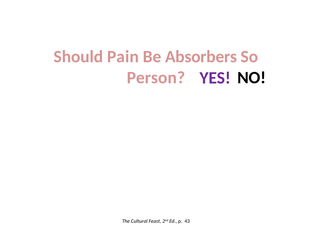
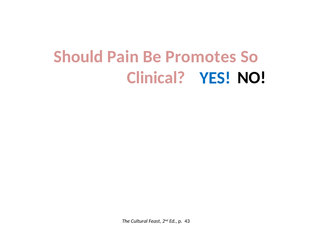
Absorbers: Absorbers -> Promotes (201, 57)
Person: Person -> Clinical (156, 78)
YES colour: purple -> blue (215, 78)
